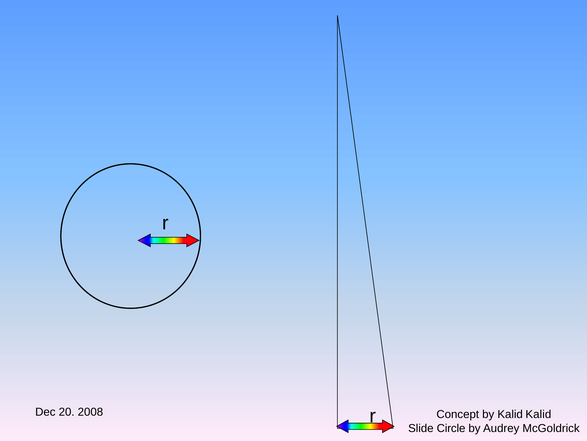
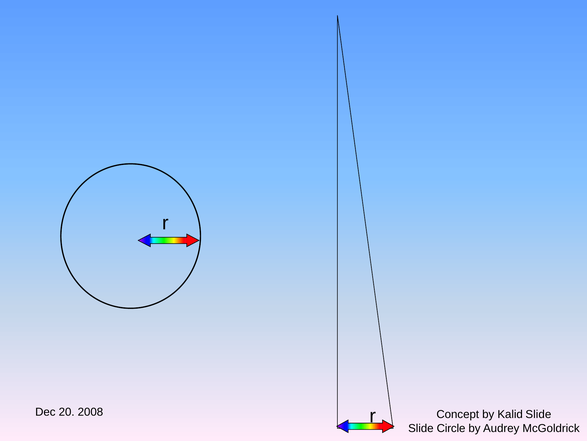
Kalid Kalid: Kalid -> Slide (538, 414)
